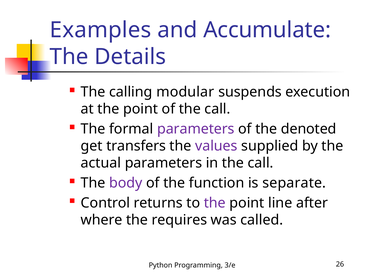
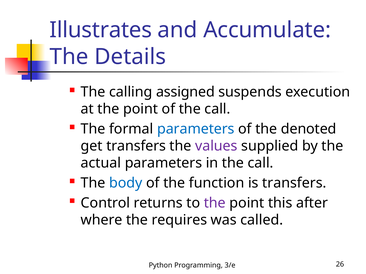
Examples: Examples -> Illustrates (101, 30)
modular: modular -> assigned (185, 92)
parameters colour: purple -> blue (196, 129)
body colour: purple -> blue (126, 183)
is separate: separate -> transfers (294, 183)
line: line -> this (280, 203)
